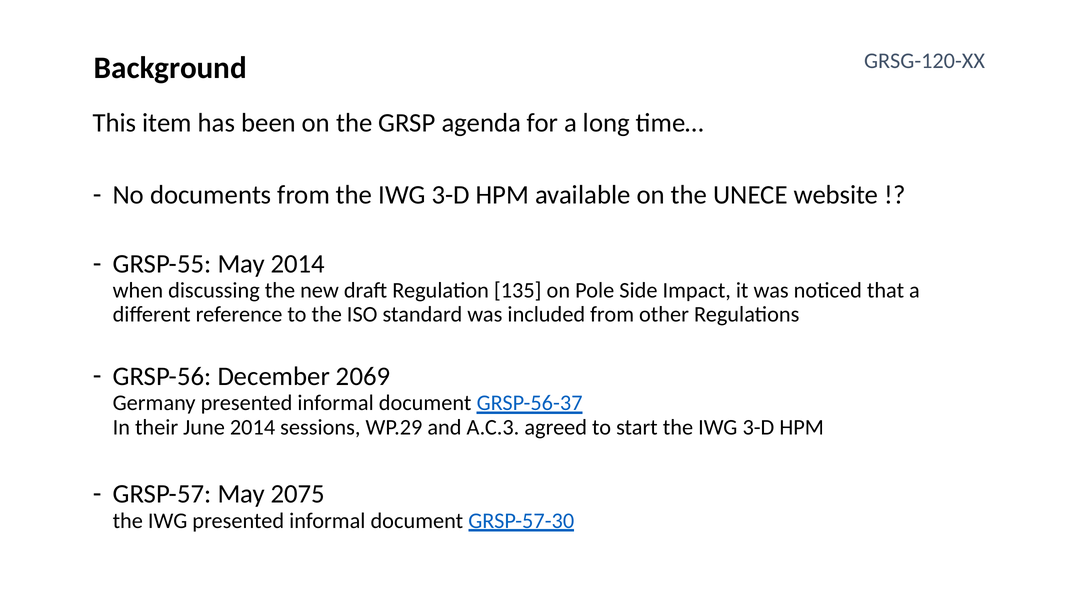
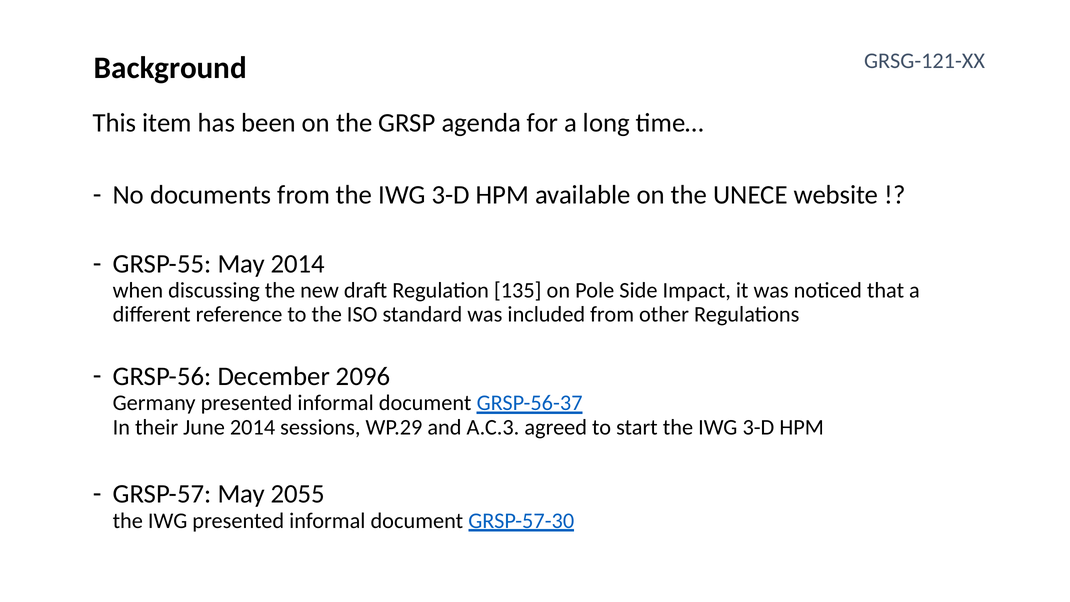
GRSG-120-XX: GRSG-120-XX -> GRSG-121-XX (924, 61)
2069: 2069 -> 2096 (363, 376)
2075: 2075 -> 2055 (298, 494)
